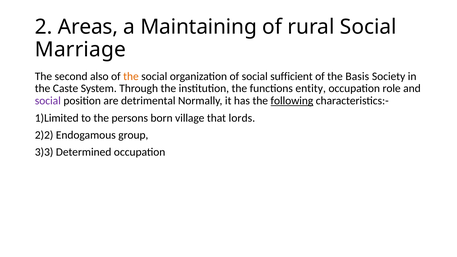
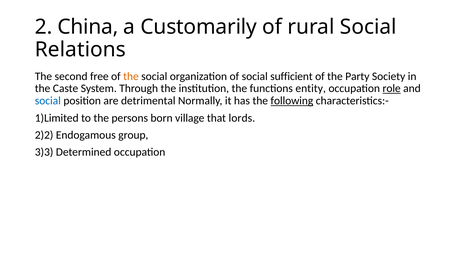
Areas: Areas -> China (88, 27)
Maintaining: Maintaining -> Customarily (199, 27)
Marriage: Marriage -> Relations (80, 50)
also: also -> free (99, 76)
Basis: Basis -> Party (357, 76)
role underline: none -> present (392, 89)
social colour: purple -> blue (48, 101)
